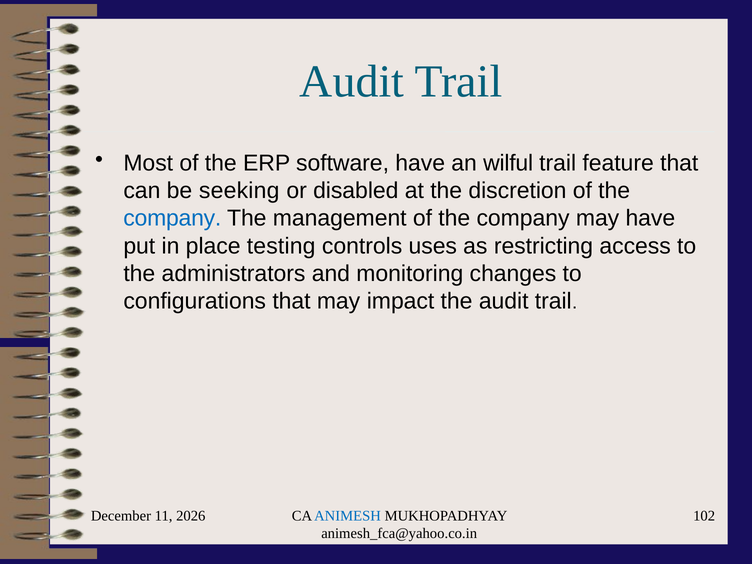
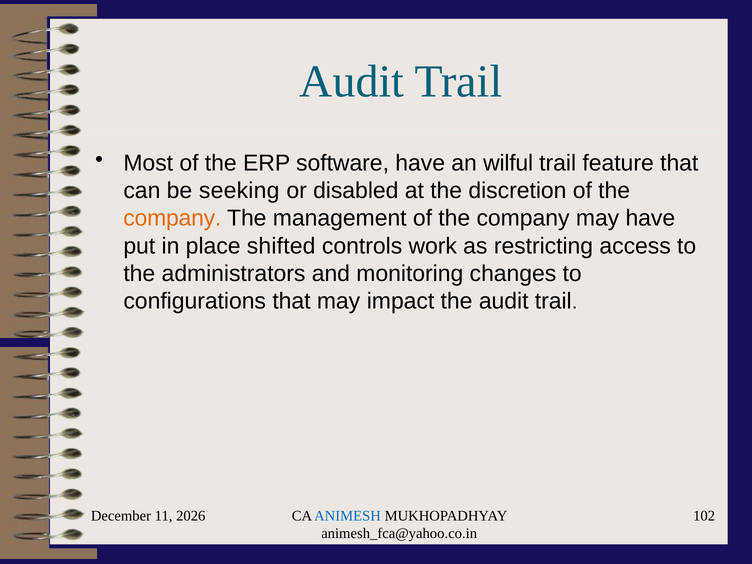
company colour: blue -> orange (172, 218)
testing: testing -> shifted (281, 246)
uses: uses -> work (433, 246)
